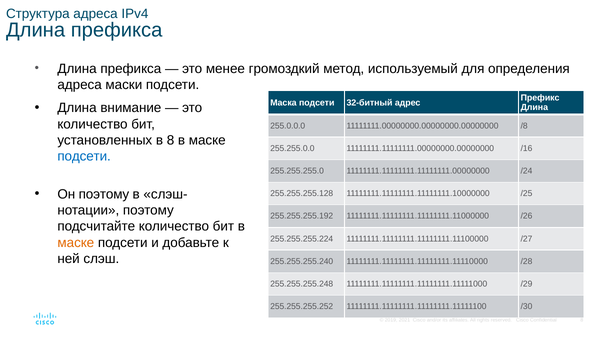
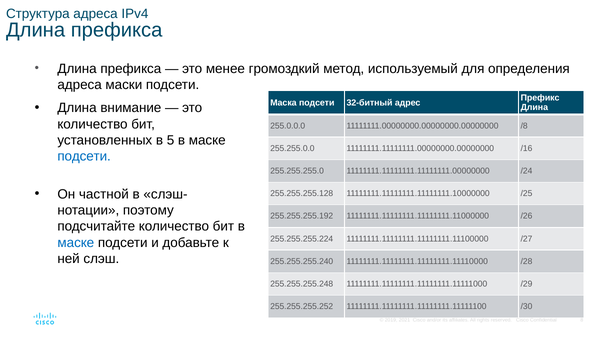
в 8: 8 -> 5 (171, 140)
Он поэтому: поэтому -> частной (104, 194)
маске colour: orange -> blue (76, 243)
